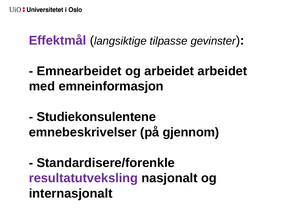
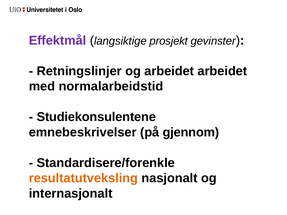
tilpasse: tilpasse -> prosjekt (169, 41)
Emnearbeidet: Emnearbeidet -> Retningslinjer (79, 71)
emneinformasjon: emneinformasjon -> normalarbeidstid (111, 86)
resultatutveksling colour: purple -> orange (83, 178)
